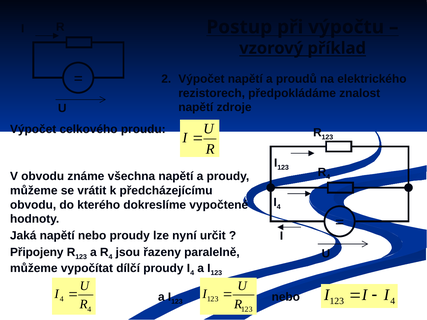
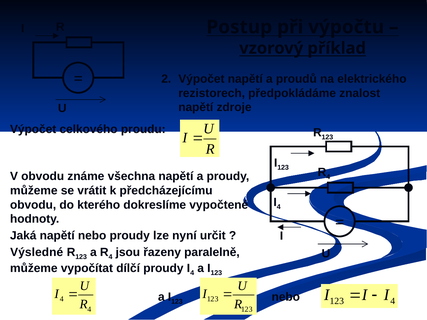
Připojeny: Připojeny -> Výsledné (37, 252)
